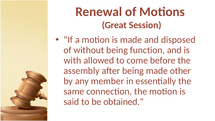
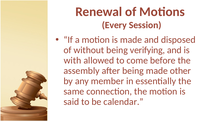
Great: Great -> Every (114, 25)
function: function -> verifying (147, 50)
obtained: obtained -> calendar (123, 102)
